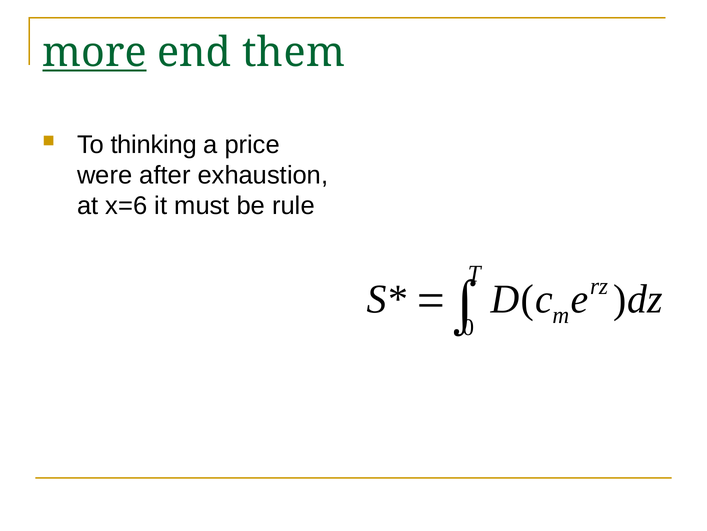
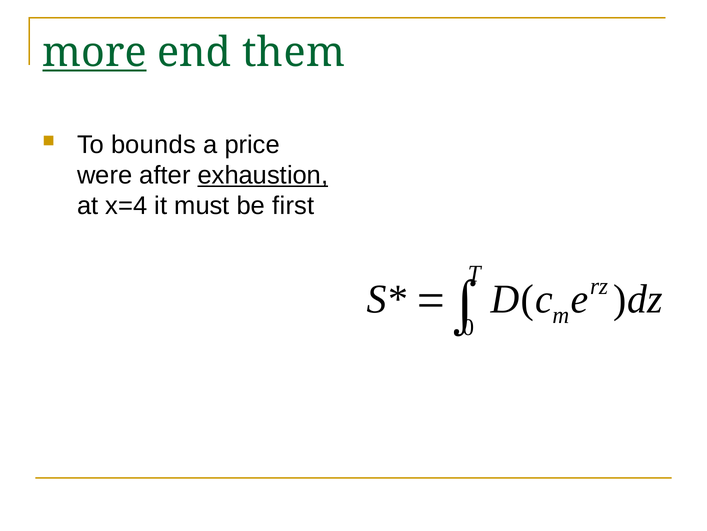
thinking: thinking -> bounds (153, 144)
exhaustion underline: none -> present (263, 175)
x=6: x=6 -> x=4 (126, 206)
rule: rule -> first (293, 206)
